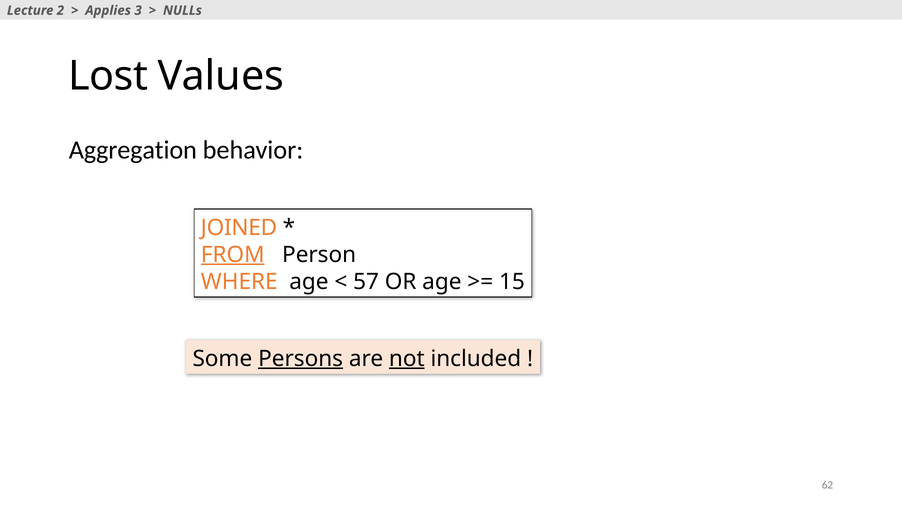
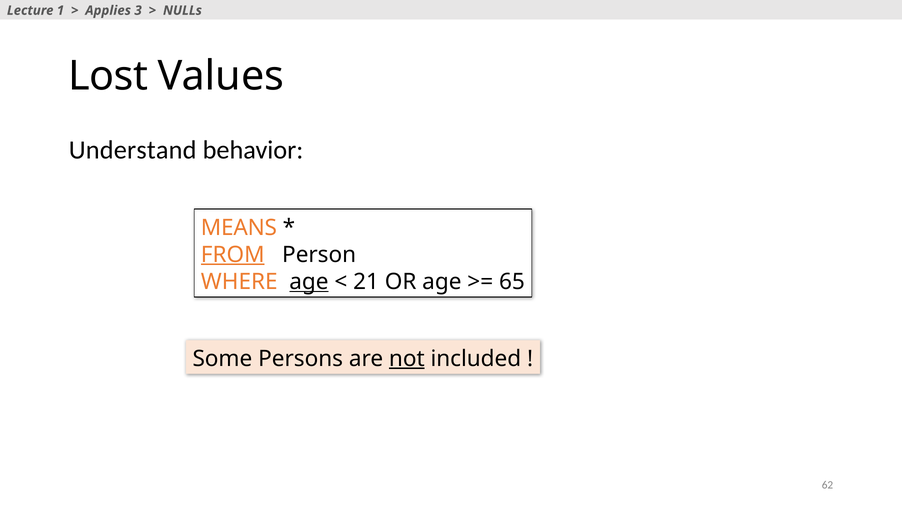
2: 2 -> 1 (60, 10)
Aggregation: Aggregation -> Understand (133, 150)
JOINED: JOINED -> MEANS (239, 227)
age underline: none -> present (309, 281)
57: 57 -> 21 (366, 281)
15: 15 -> 65 (512, 281)
Persons underline: present -> none (301, 358)
